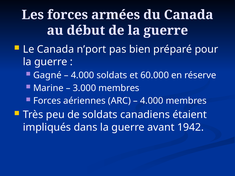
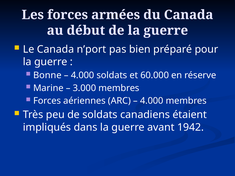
Gagné: Gagné -> Bonne (47, 75)
